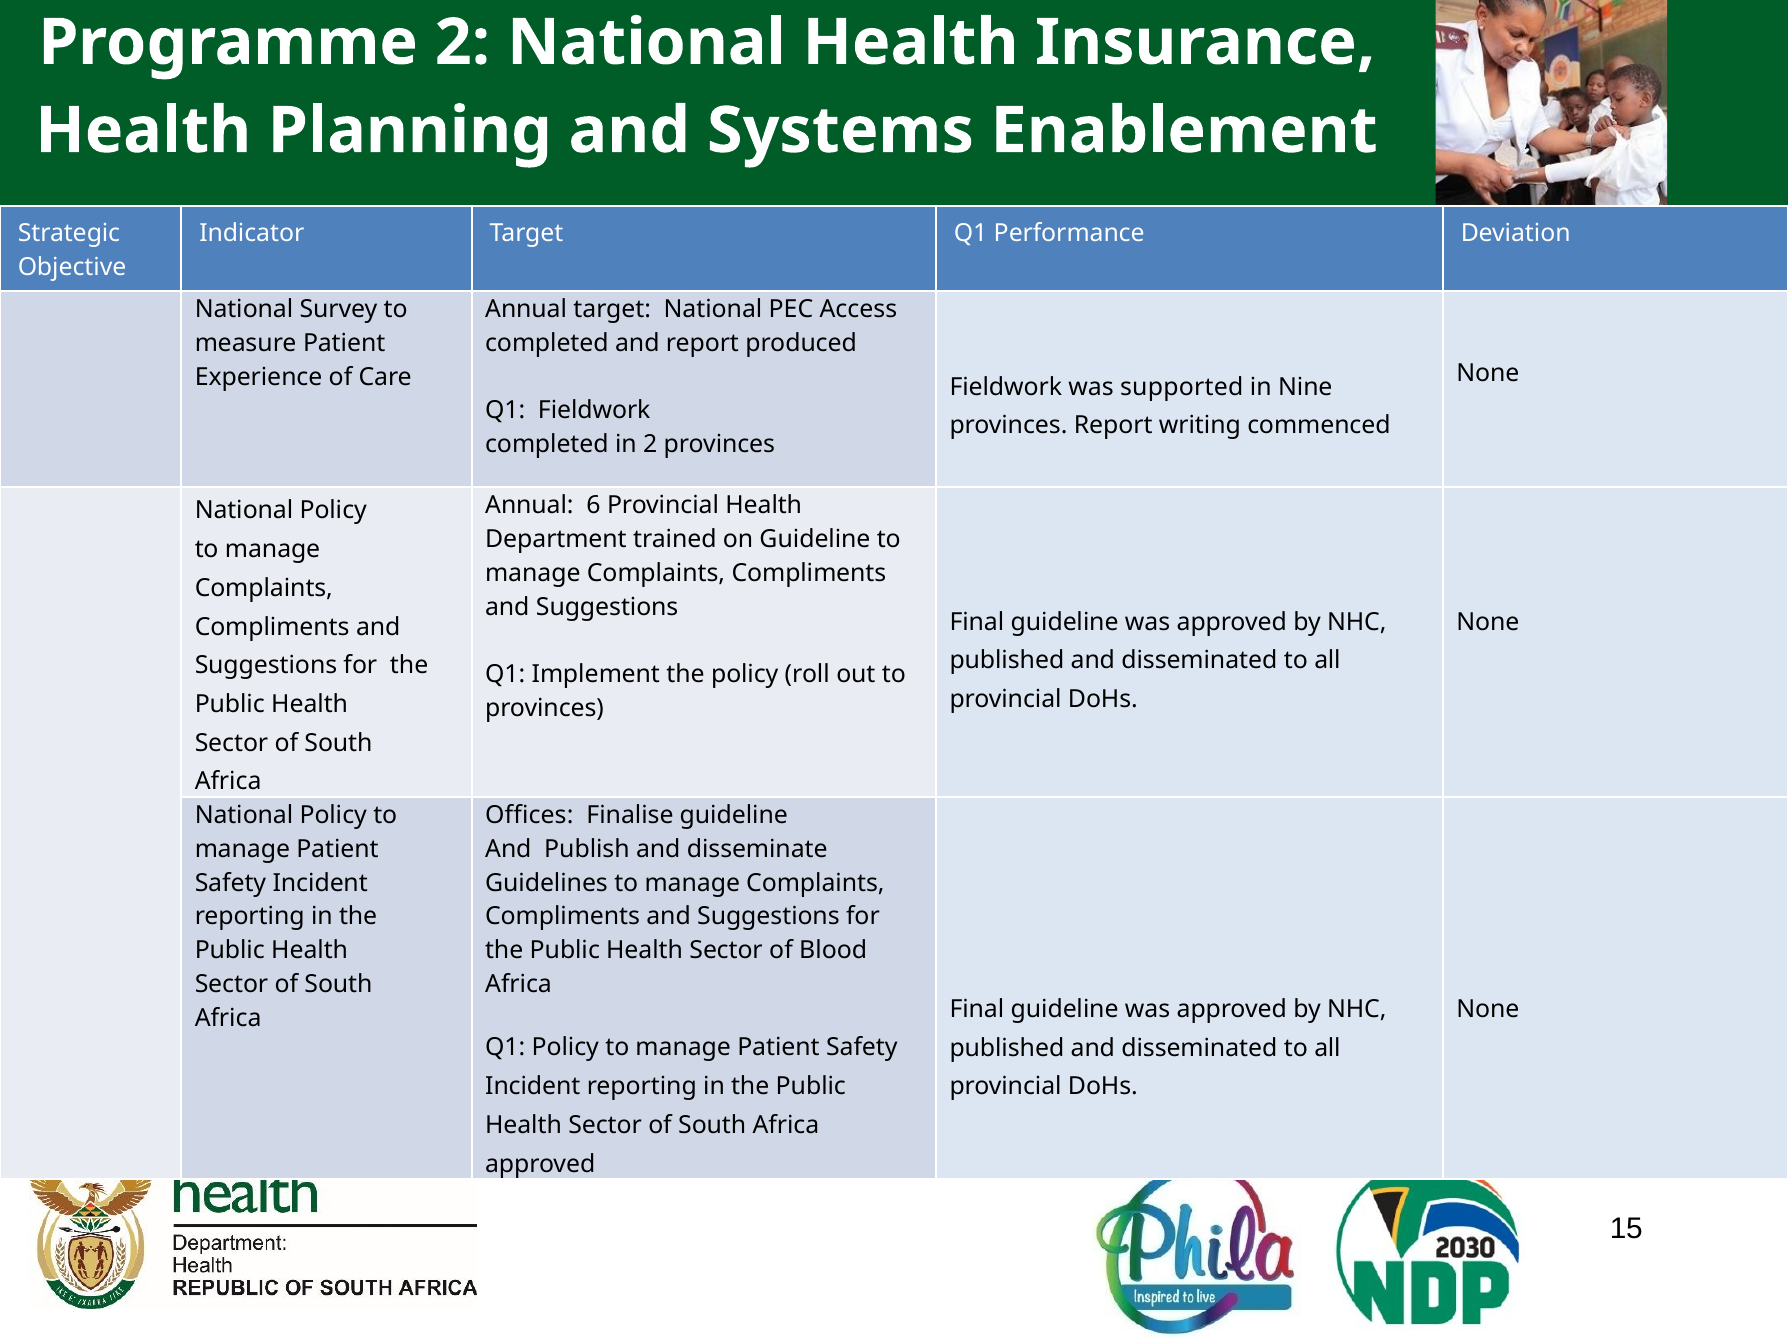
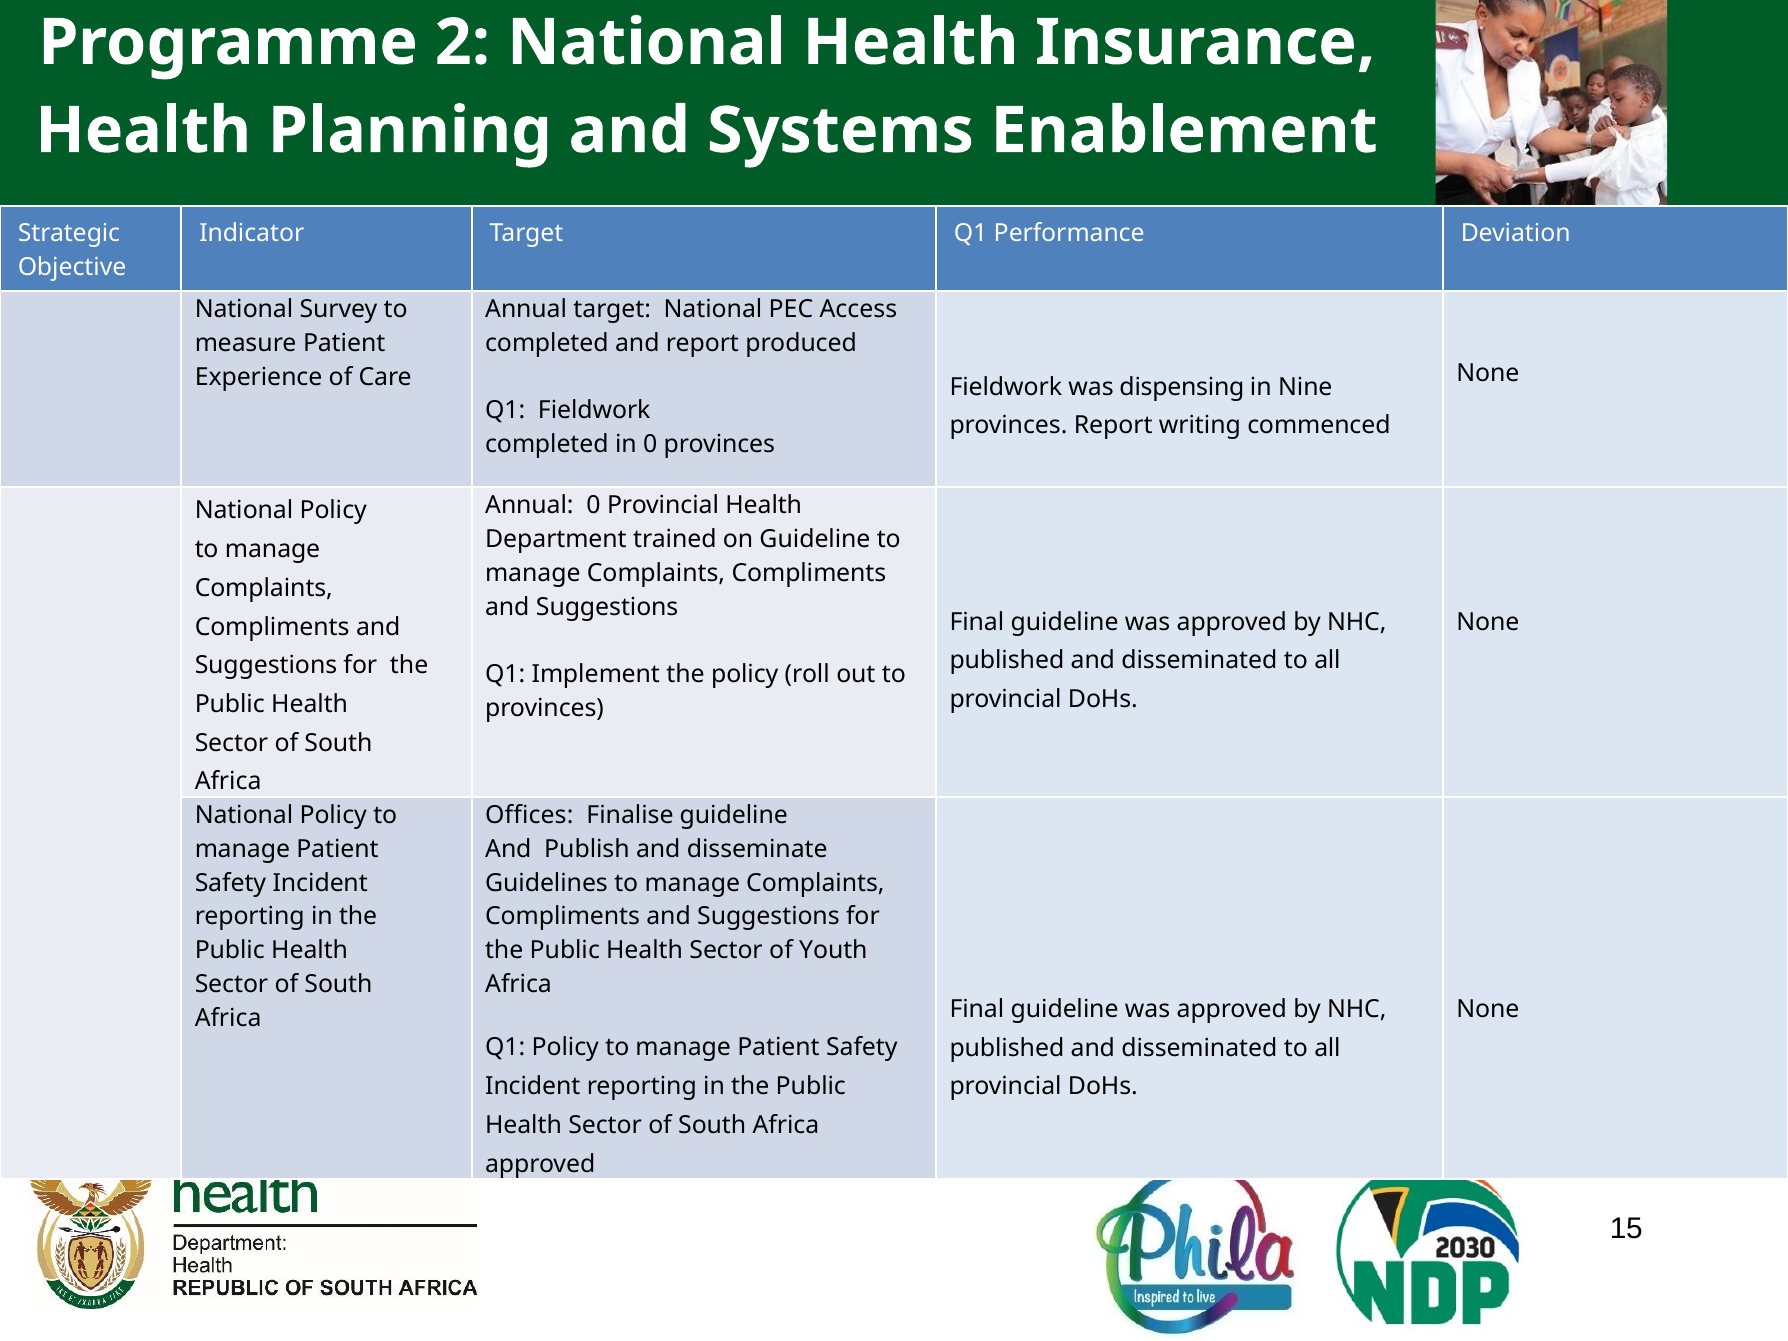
supported: supported -> dispensing (1182, 387)
in 2: 2 -> 0 (650, 444)
Annual 6: 6 -> 0 (594, 506)
Blood: Blood -> Youth (833, 950)
